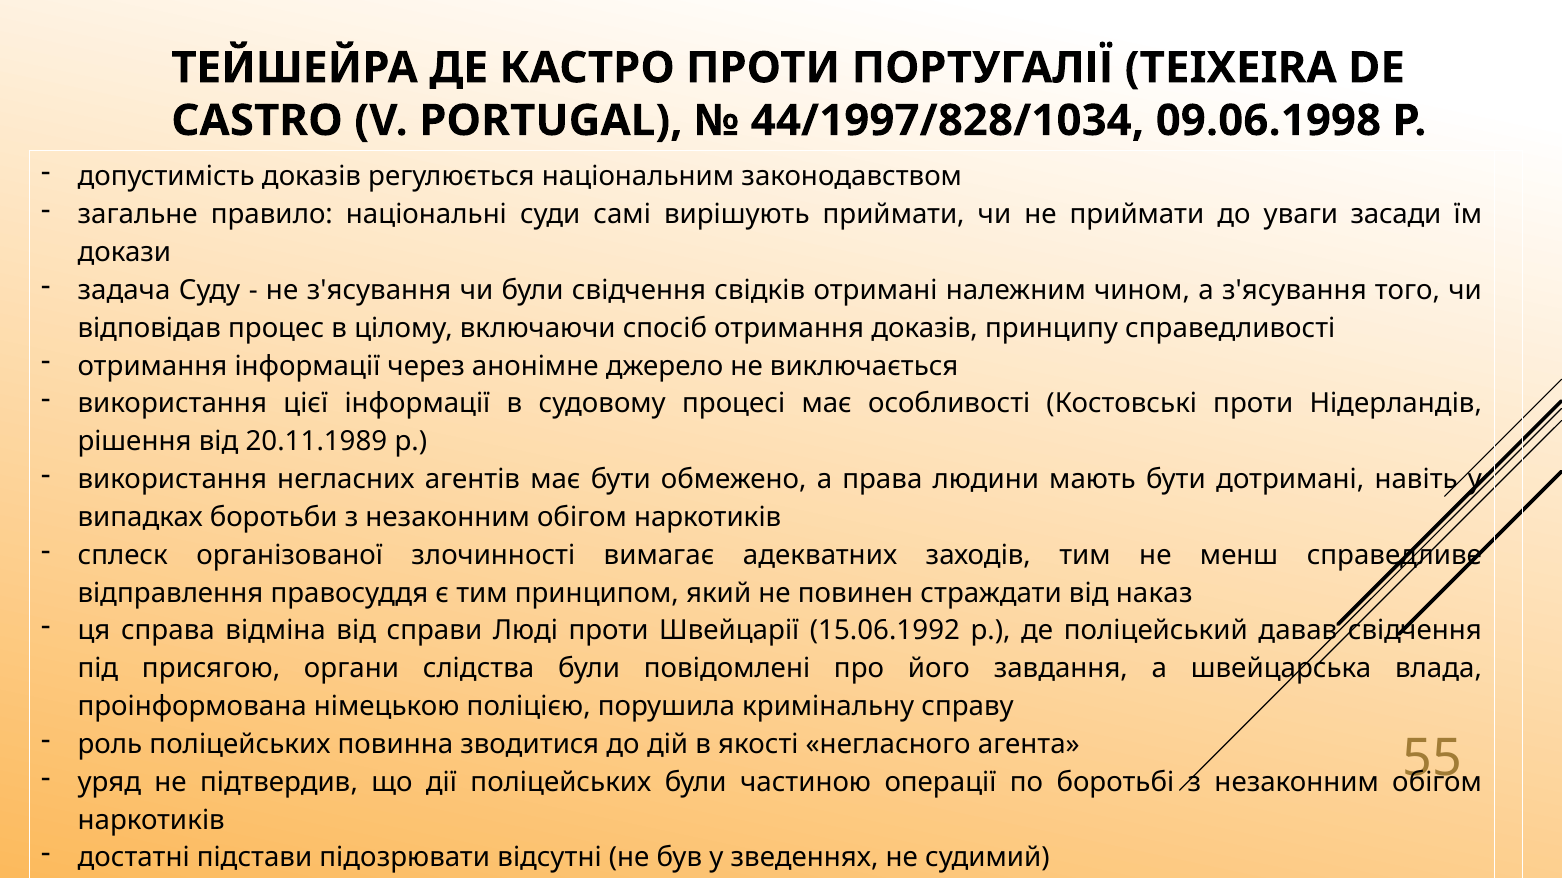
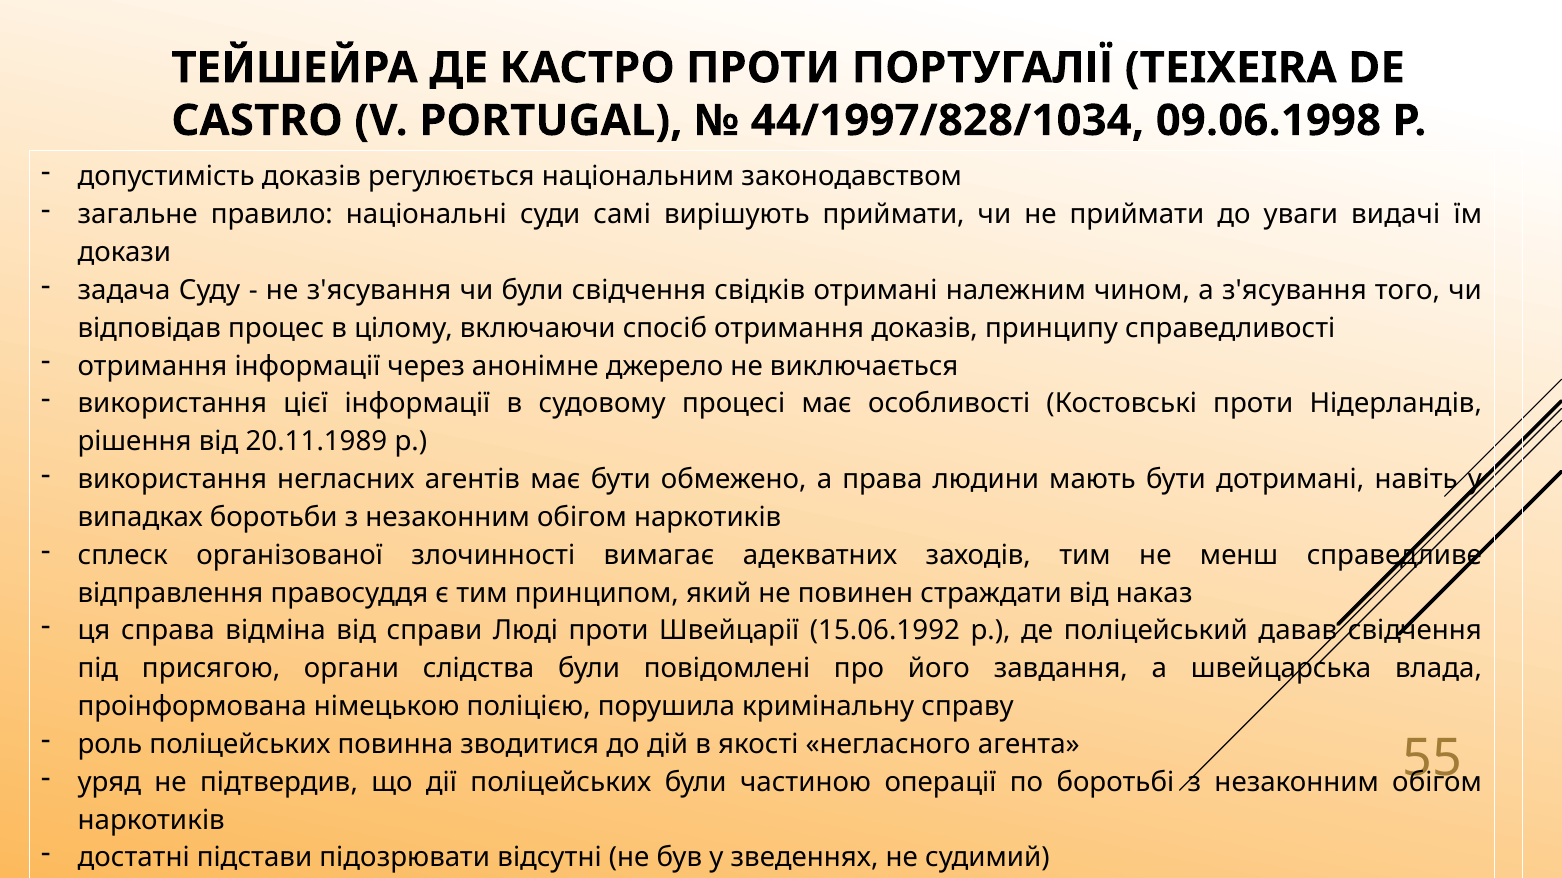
засади: засади -> видачі (1396, 215)
